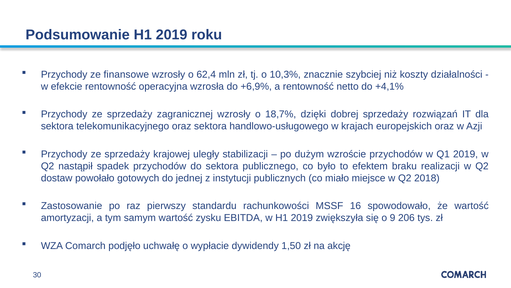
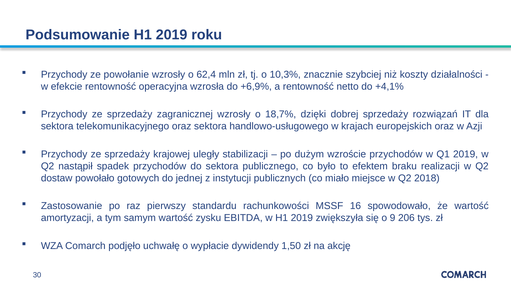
finansowe: finansowe -> powołanie (126, 74)
